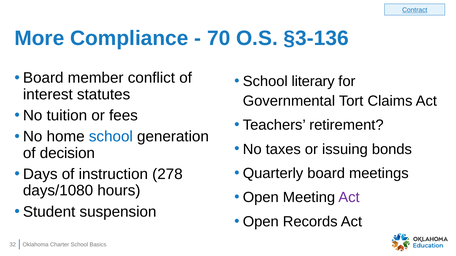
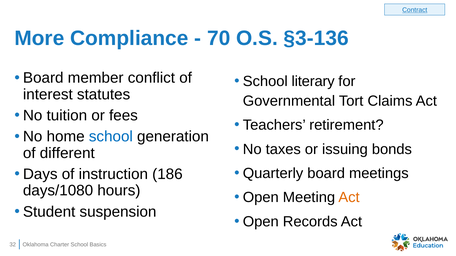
decision: decision -> different (67, 153)
278: 278 -> 186 (167, 175)
Act colour: purple -> orange (349, 198)
